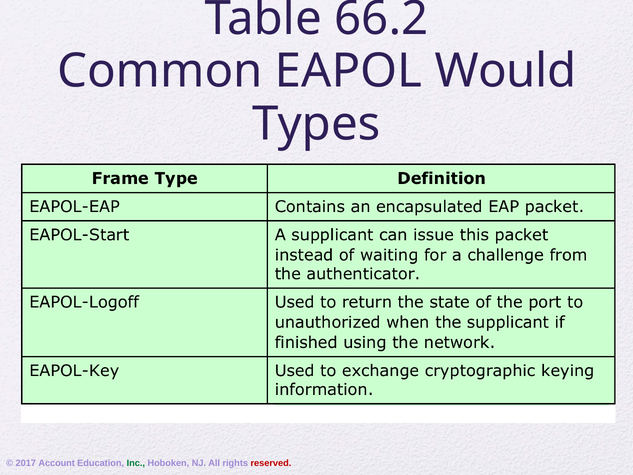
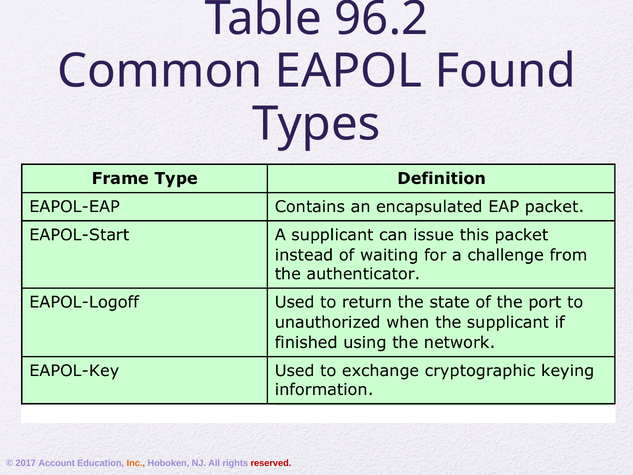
66.2: 66.2 -> 96.2 (381, 18)
Would: Would -> Found (505, 71)
Inc colour: green -> orange (136, 463)
